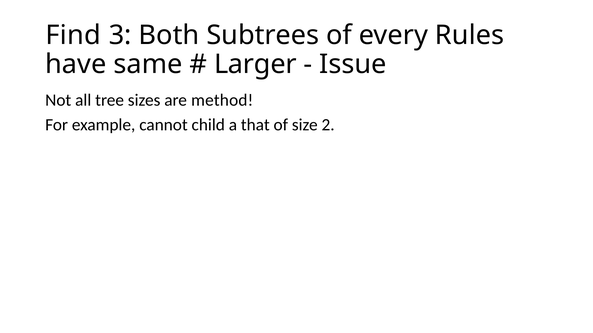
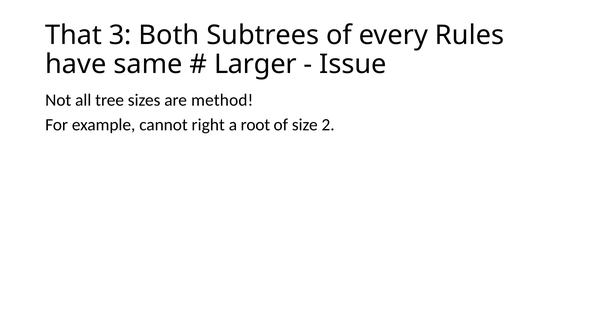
Find: Find -> That (74, 35)
child: child -> right (208, 125)
that: that -> root (255, 125)
